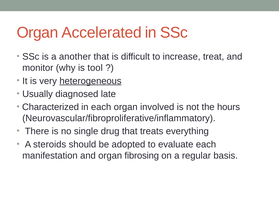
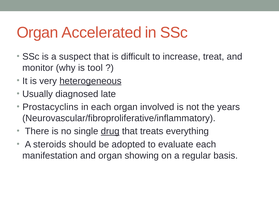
another: another -> suspect (75, 56)
Characterized: Characterized -> Prostacyclins (50, 107)
hours: hours -> years (229, 107)
drug underline: none -> present (110, 131)
fibrosing: fibrosing -> showing (142, 155)
